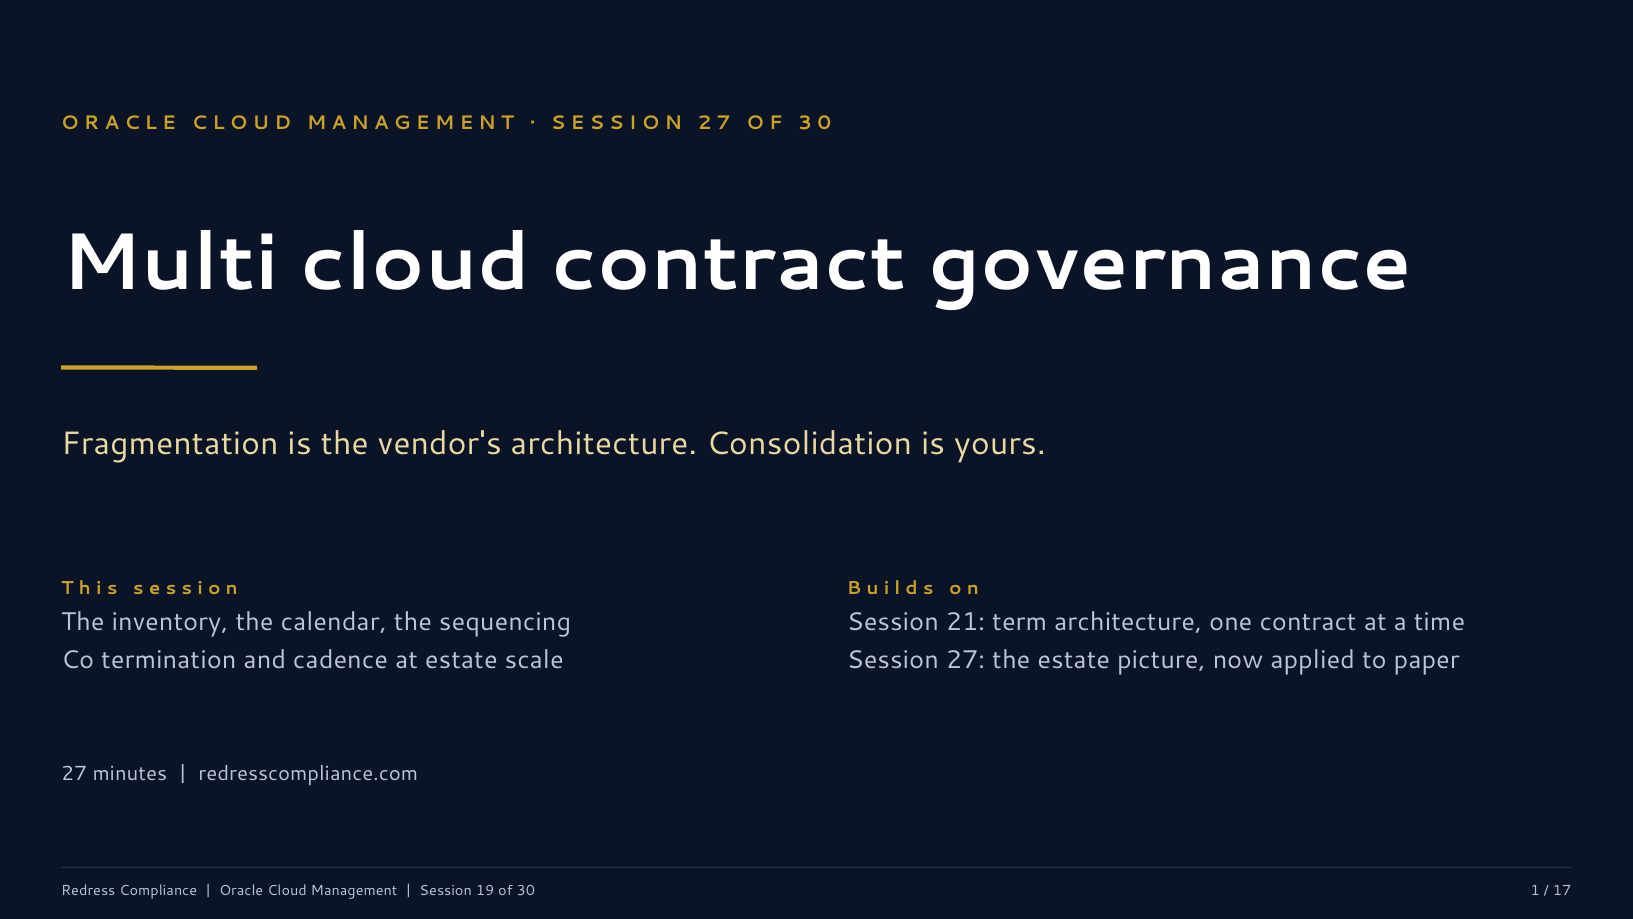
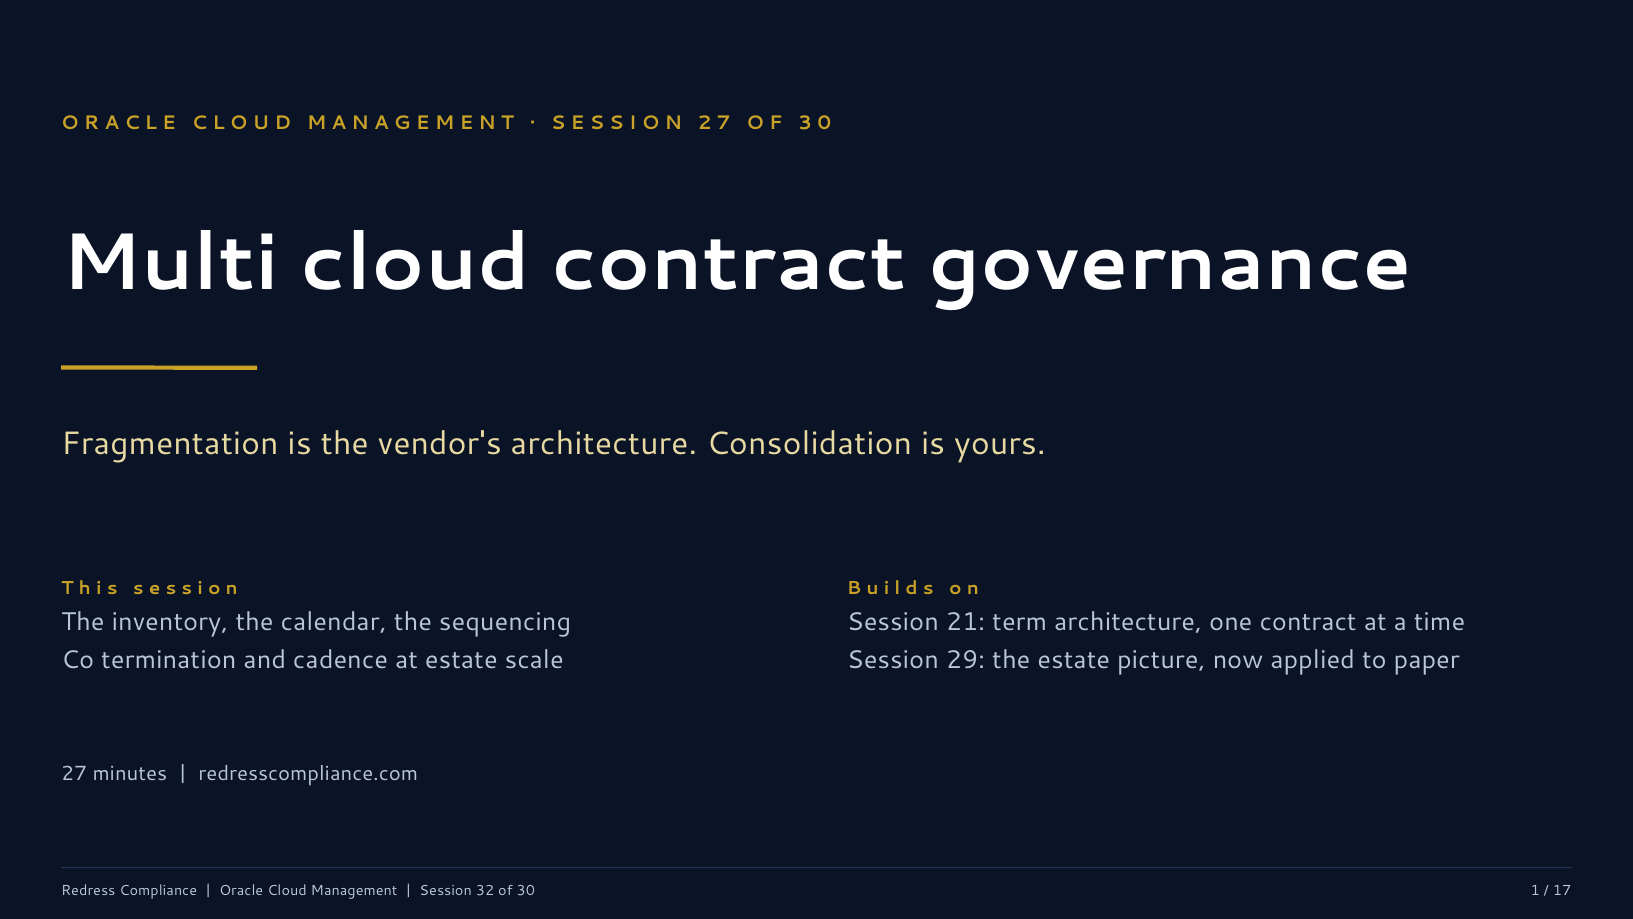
Session 27: 27 -> 29 (966, 660)
19: 19 -> 32 (485, 890)
